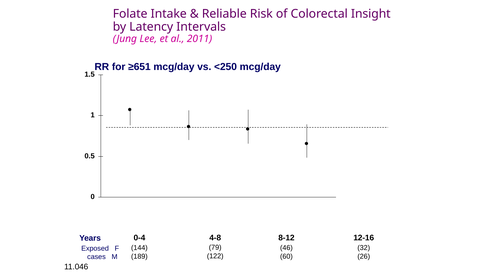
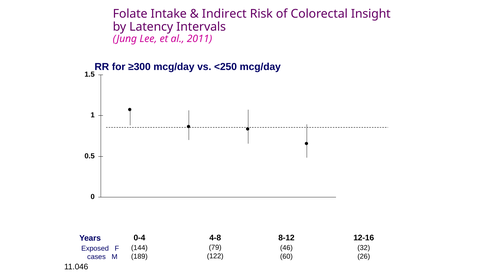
Reliable: Reliable -> Indirect (224, 14)
≥651: ≥651 -> ≥300 (139, 67)
